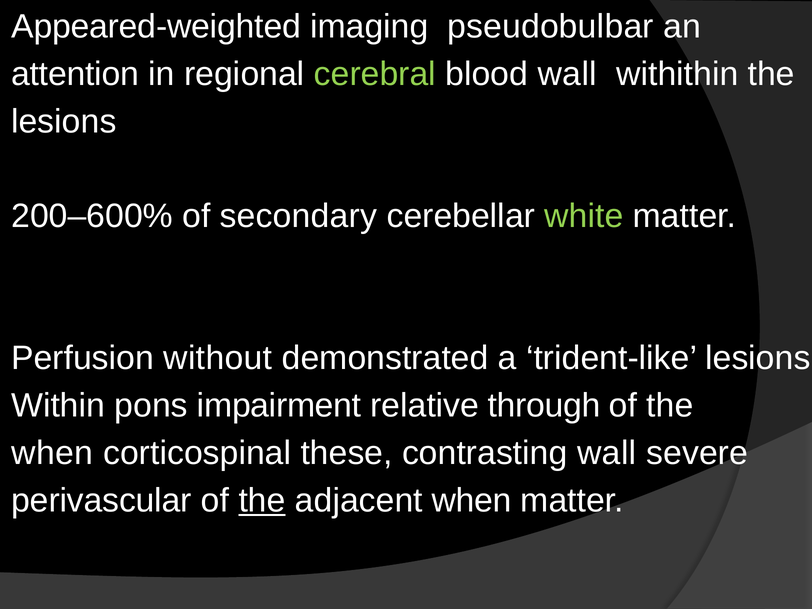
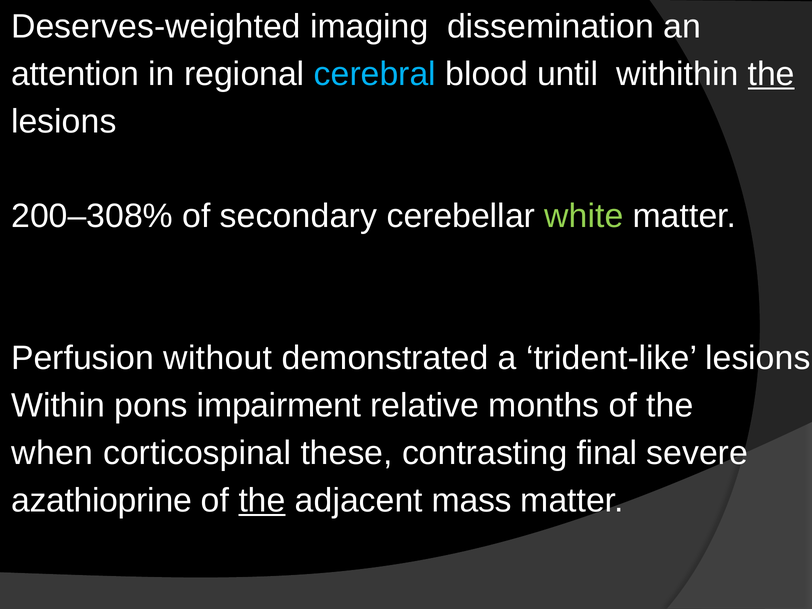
Appeared-weighted: Appeared-weighted -> Deserves-weighted (156, 27)
pseudobulbar: pseudobulbar -> dissemination (551, 27)
cerebral colour: light green -> light blue (375, 74)
blood wall: wall -> until (568, 74)
the underline: none -> present (771, 74)
200–600%: 200–600% -> 200–308% (92, 216)
through: through -> months (544, 406)
contrasting wall: wall -> final (607, 453)
perivascular: perivascular -> azathioprine (102, 500)
adjacent when: when -> mass (472, 500)
